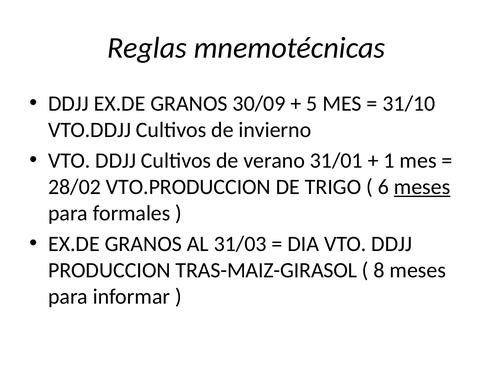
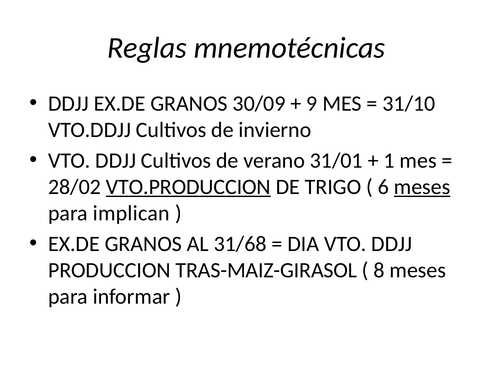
5: 5 -> 9 (312, 103)
VTO.PRODUCCION underline: none -> present (188, 187)
formales: formales -> implican (131, 213)
31/03: 31/03 -> 31/68 (240, 244)
